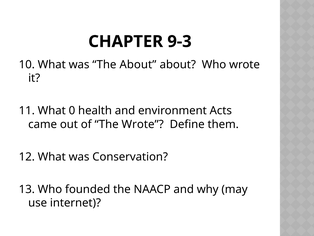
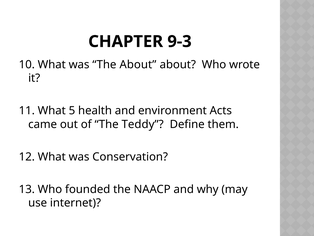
0: 0 -> 5 (72, 110)
The Wrote: Wrote -> Teddy (143, 124)
